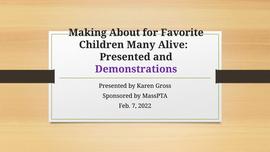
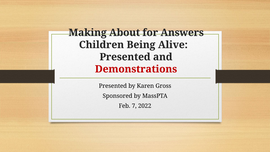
Favorite: Favorite -> Answers (182, 33)
Many: Many -> Being (141, 45)
Demonstrations colour: purple -> red (136, 69)
